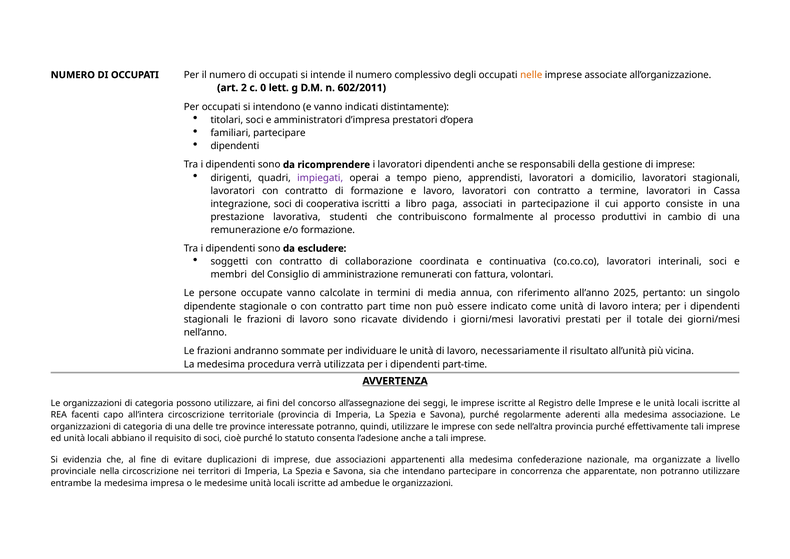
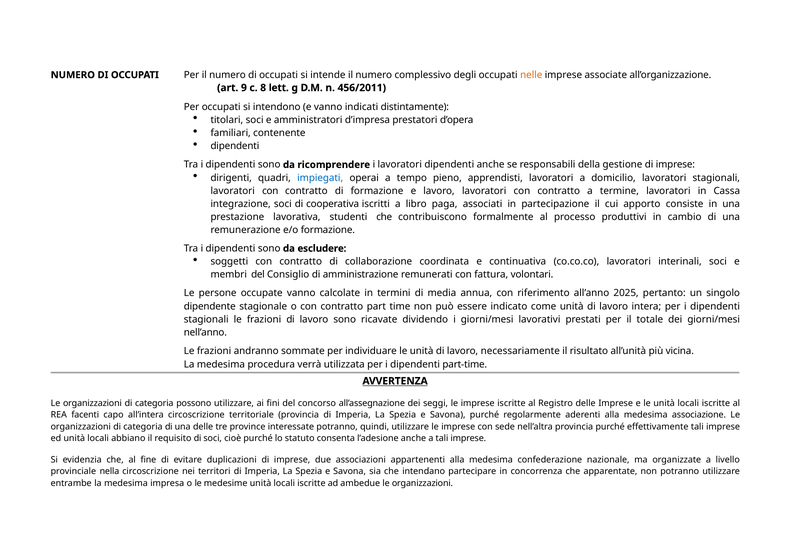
2: 2 -> 9 (244, 88)
0: 0 -> 8 (263, 88)
602/2011: 602/2011 -> 456/2011 (362, 88)
familiari partecipare: partecipare -> contenente (279, 133)
impiegati colour: purple -> blue (320, 178)
